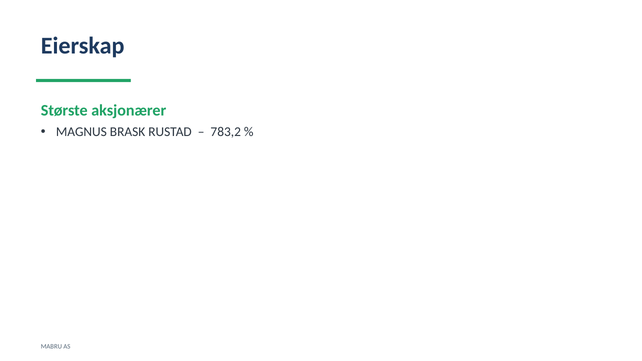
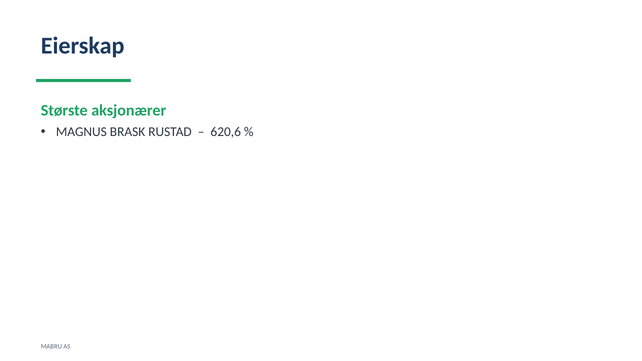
783,2: 783,2 -> 620,6 (226, 132)
